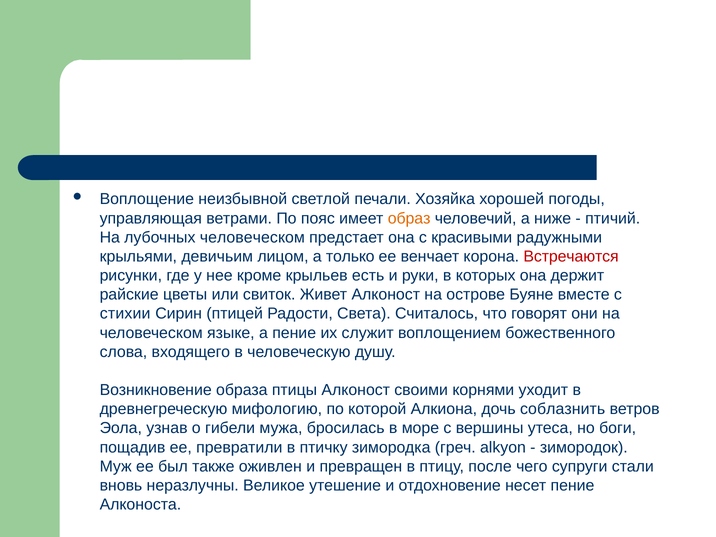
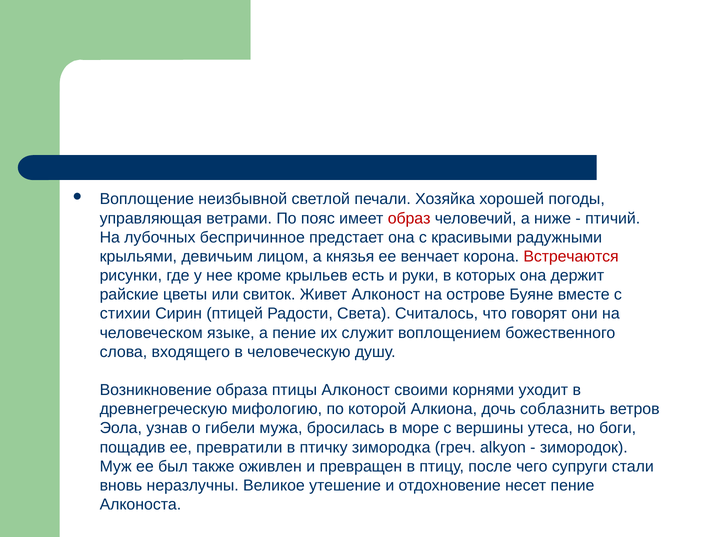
образ colour: orange -> red (409, 218)
лубочных человеческом: человеческом -> беспричинное (252, 237)
только: только -> князья (350, 256)
